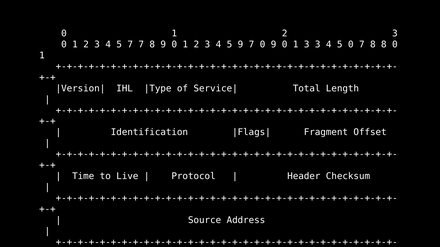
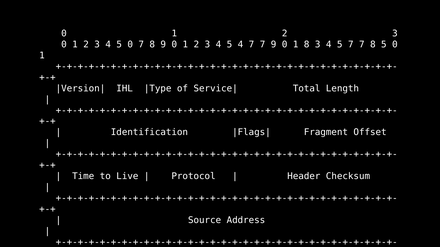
4 5 7: 7 -> 0 (130, 45)
5 9: 9 -> 4 (240, 45)
0: 0 -> 7 (263, 45)
1 3: 3 -> 8 (307, 45)
5 0: 0 -> 7 (351, 45)
8 8: 8 -> 5 (384, 45)
